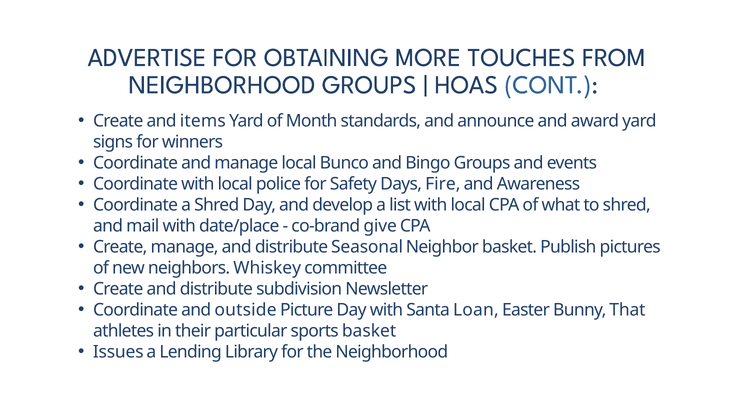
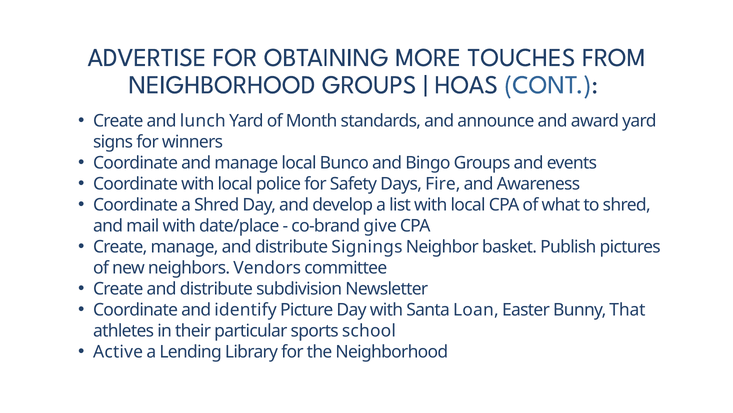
items: items -> lunch (203, 121)
Seasonal: Seasonal -> Signings (367, 246)
Whiskey: Whiskey -> Vendors (267, 267)
outside: outside -> identify (246, 309)
sports basket: basket -> school (369, 330)
Issues: Issues -> Active (118, 351)
